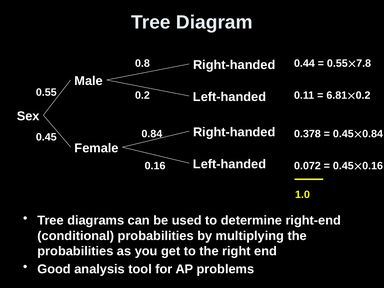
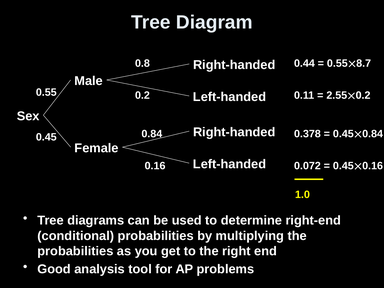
7.8: 7.8 -> 8.7 (364, 63)
6.81: 6.81 -> 2.55 (337, 95)
